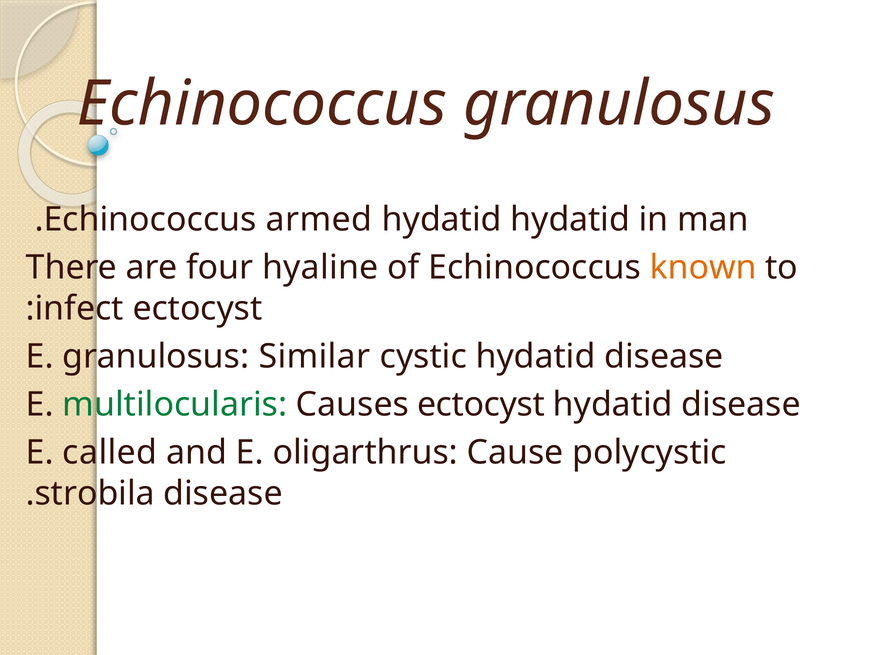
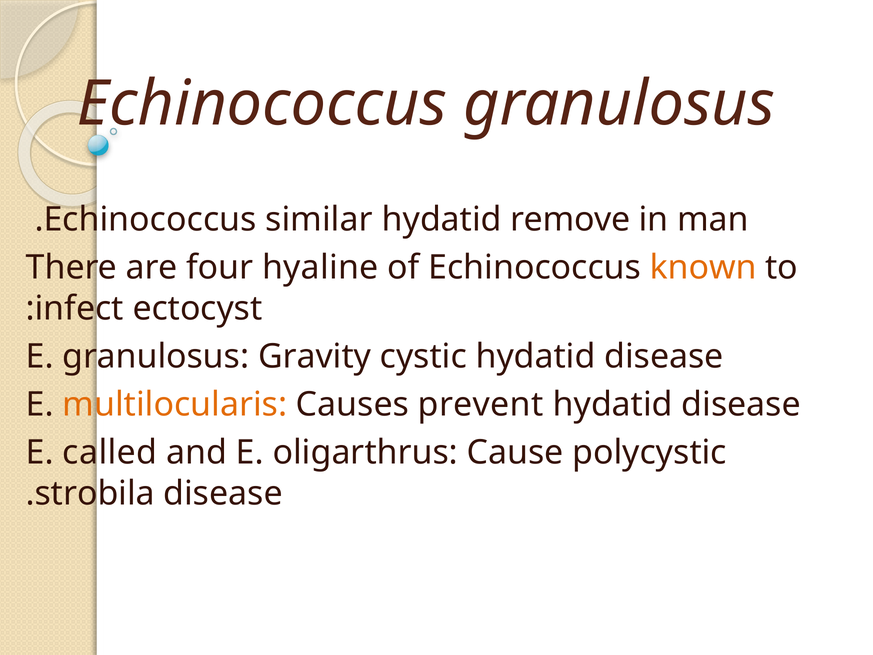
armed: armed -> similar (319, 220)
hydatid hydatid: hydatid -> remove (570, 220)
Similar: Similar -> Gravity (315, 356)
multilocularis colour: green -> orange (175, 404)
Causes ectocyst: ectocyst -> prevent (481, 404)
